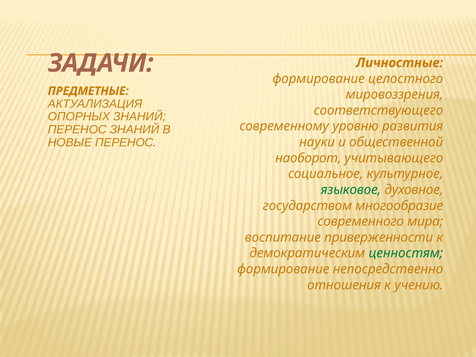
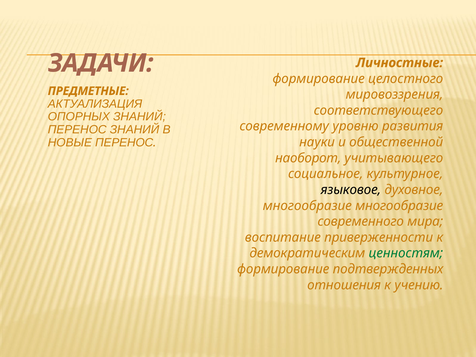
языковое colour: green -> black (351, 190)
государством: государством -> многообразие (307, 206)
непосредственно: непосредственно -> подтвержденных (388, 269)
